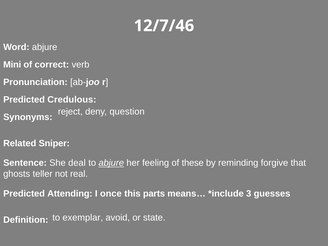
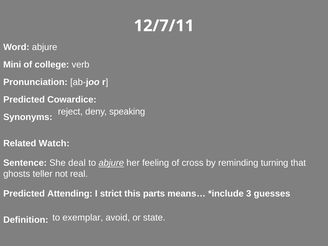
12/7/46: 12/7/46 -> 12/7/11 (164, 26)
correct: correct -> college (52, 65)
Credulous: Credulous -> Cowardice (72, 100)
question: question -> speaking (127, 112)
Sniper: Sniper -> Watch (54, 143)
these: these -> cross (193, 163)
forgive: forgive -> turning (275, 163)
once: once -> strict (111, 194)
